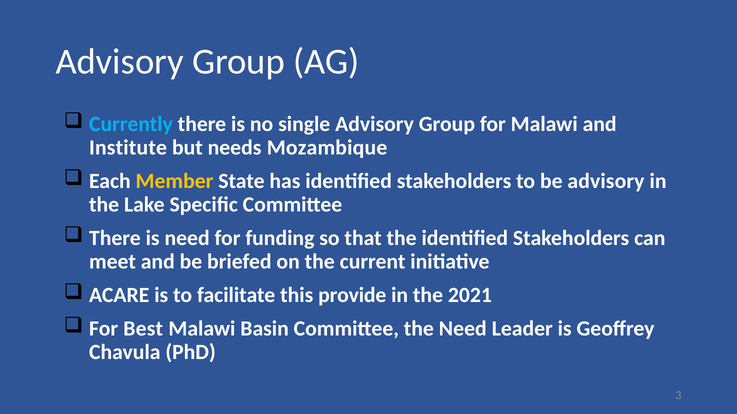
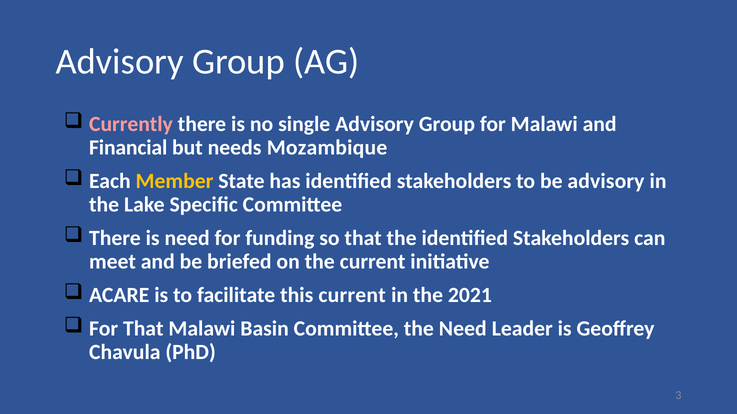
Currently colour: light blue -> pink (131, 124)
Institute: Institute -> Financial (128, 148)
this provide: provide -> current (352, 296)
For Best: Best -> That (143, 329)
